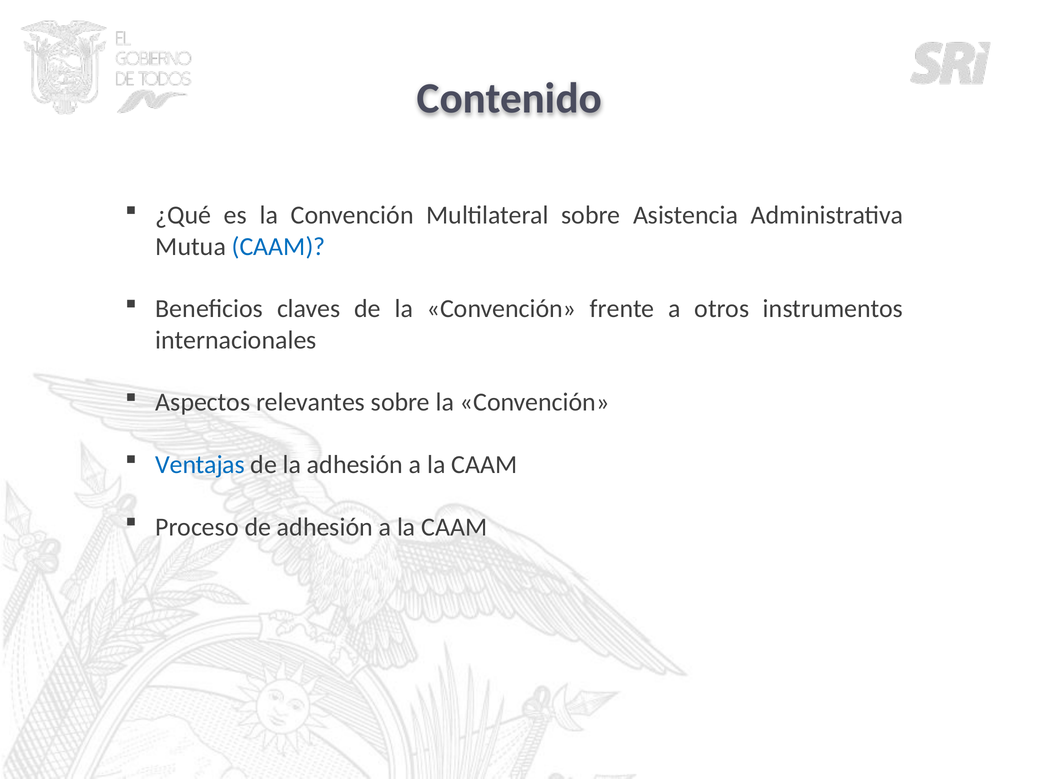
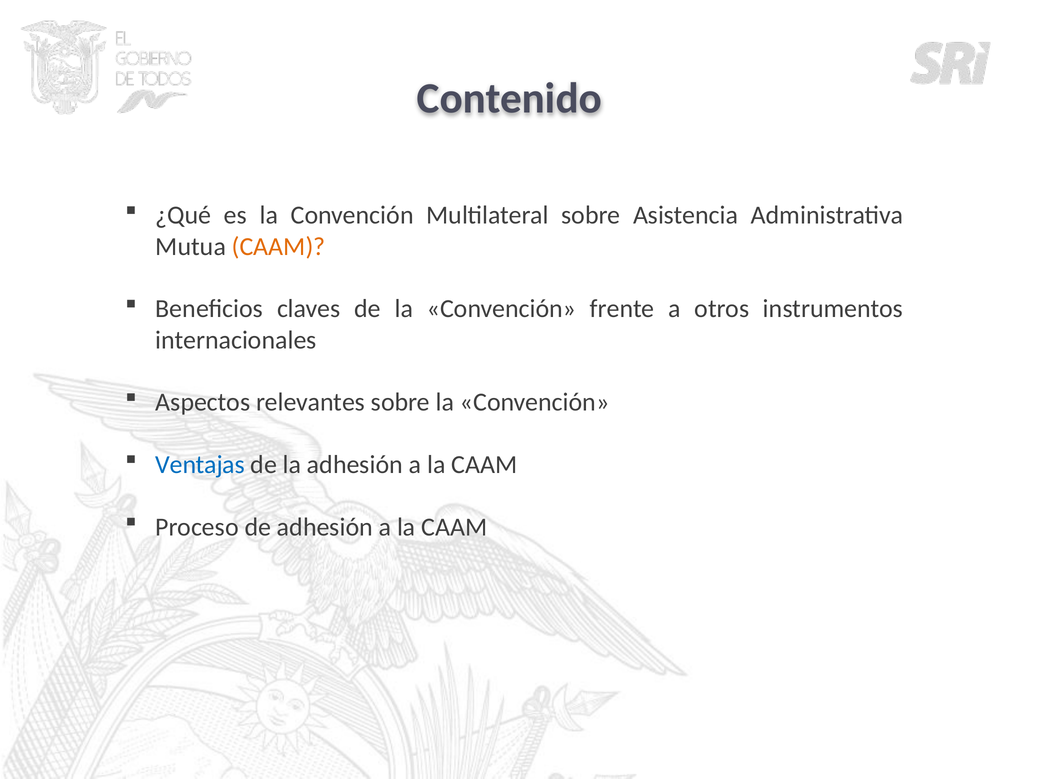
CAAM colour: blue -> orange (279, 246)
